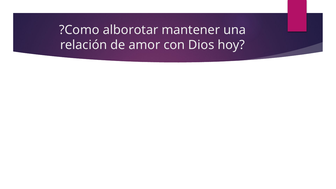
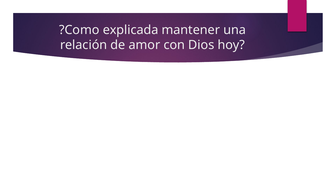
alborotar: alborotar -> explicada (131, 30)
